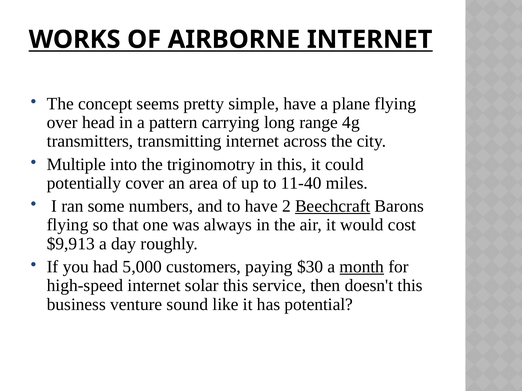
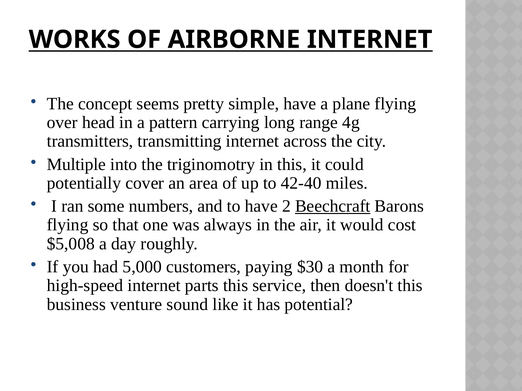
11-40: 11-40 -> 42-40 (301, 183)
$9,913: $9,913 -> $5,008 (71, 244)
month underline: present -> none (362, 267)
solar: solar -> parts (202, 286)
